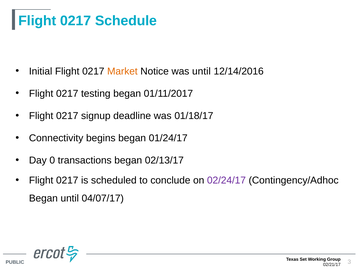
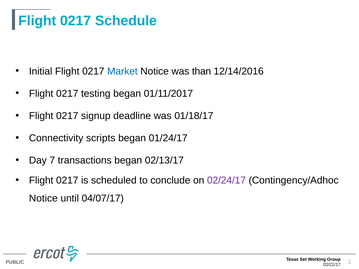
Market colour: orange -> blue (122, 71)
was until: until -> than (202, 71)
begins: begins -> scripts (101, 138)
0: 0 -> 7 (52, 161)
Began: Began -> Notice (43, 198)
